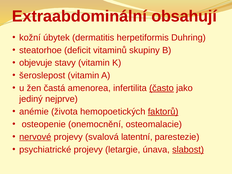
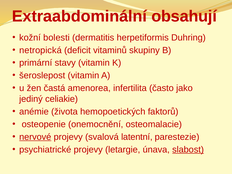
úbytek: úbytek -> bolesti (57, 38)
steatorhoe: steatorhoe -> netropická (41, 50)
objevuje: objevuje -> primární (36, 63)
často underline: present -> none (162, 88)
nejprve: nejprve -> celiakie (62, 99)
faktorů underline: present -> none (163, 112)
